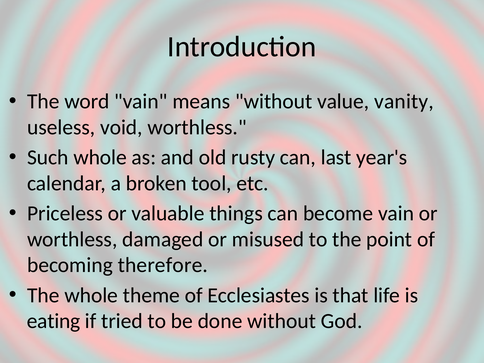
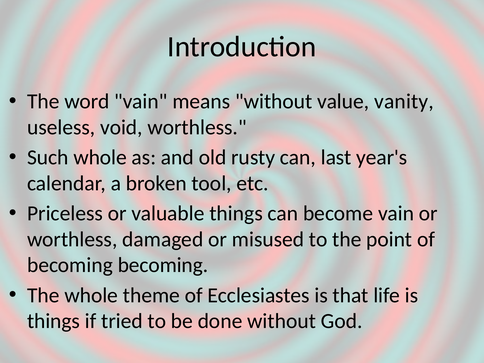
becoming therefore: therefore -> becoming (163, 265)
eating: eating -> things (53, 321)
